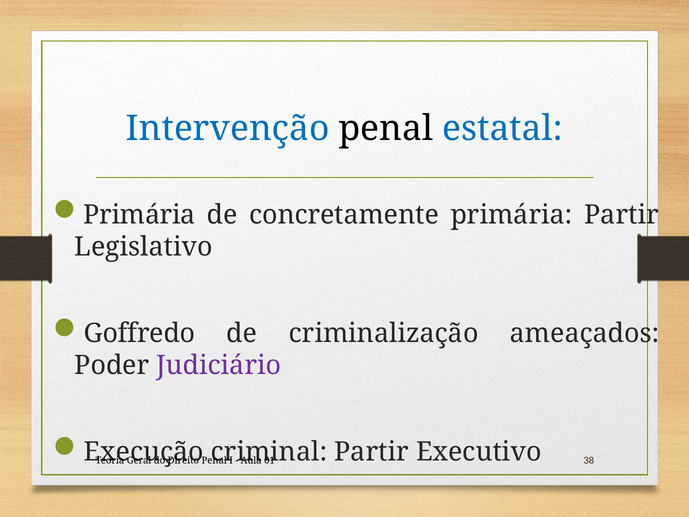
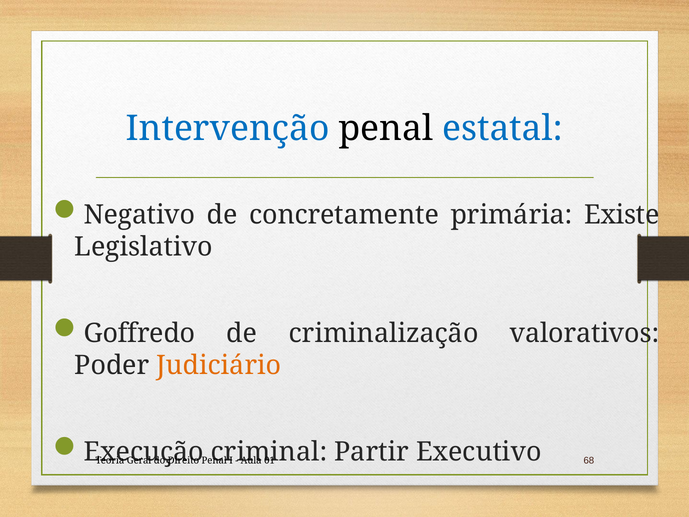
Primária: Primária -> Negativo (139, 215)
primária Partir: Partir -> Existe (622, 215)
ameaçados: ameaçados -> valorativos (585, 333)
Judiciário colour: purple -> orange (219, 365)
38: 38 -> 68 (589, 460)
